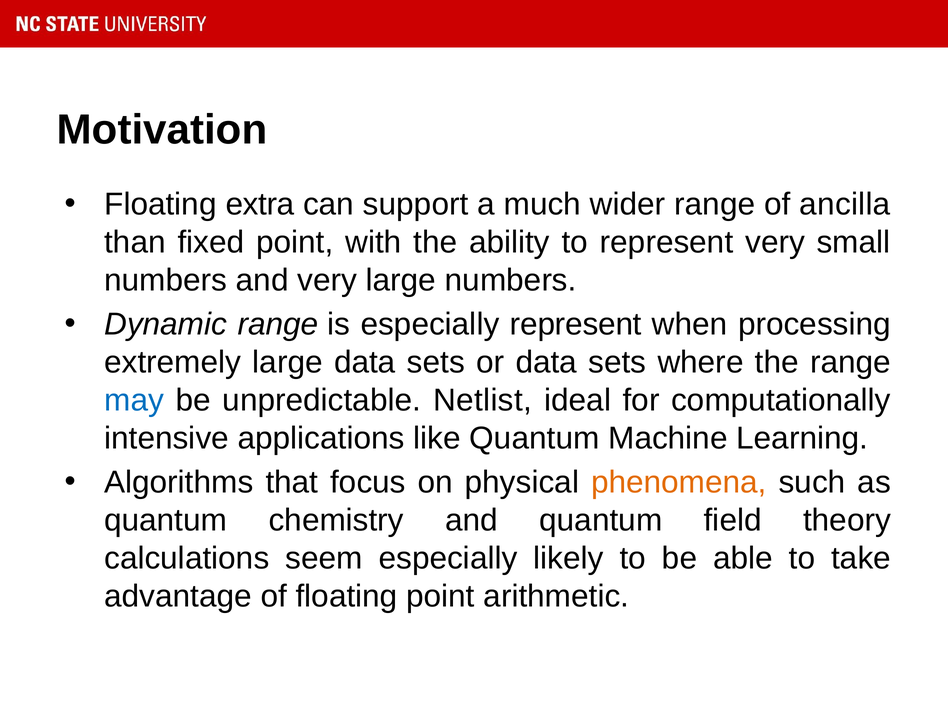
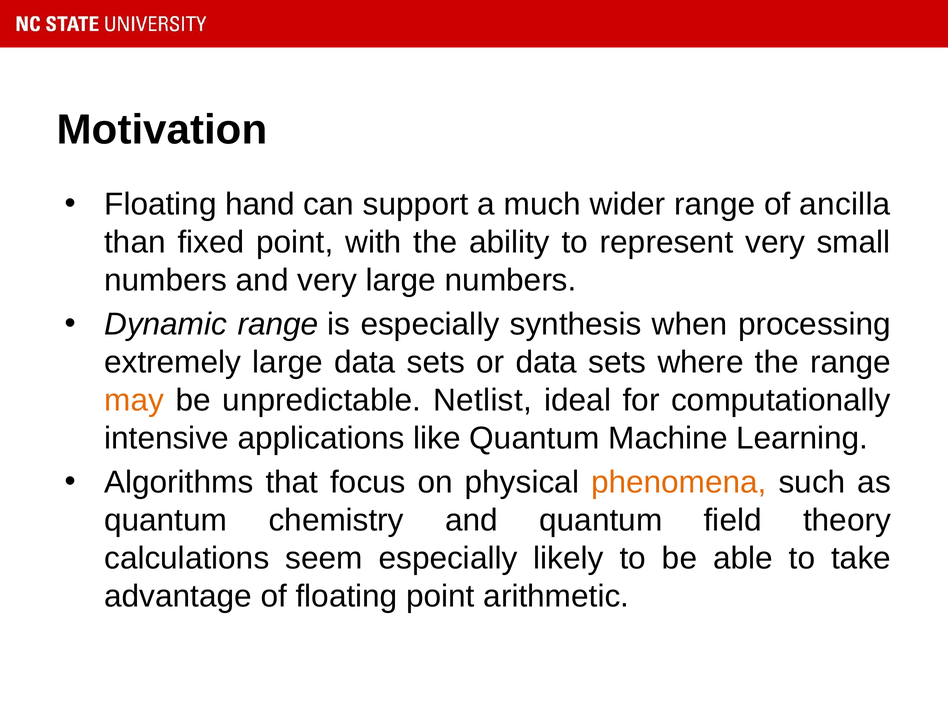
extra: extra -> hand (260, 204)
especially represent: represent -> synthesis (576, 324)
may colour: blue -> orange (134, 400)
